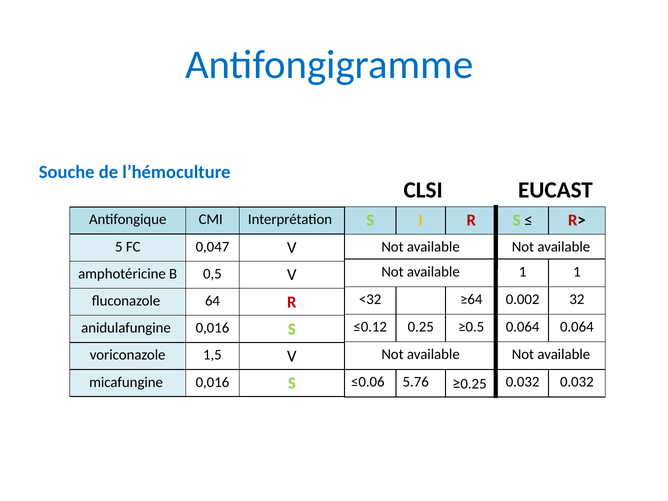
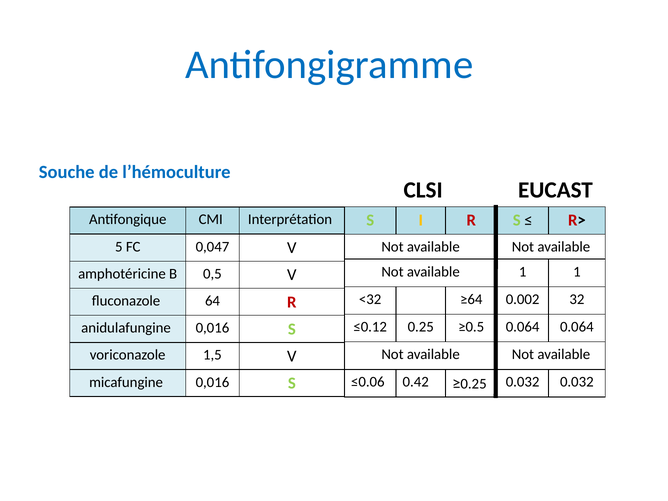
5.76: 5.76 -> 0.42 (416, 382)
